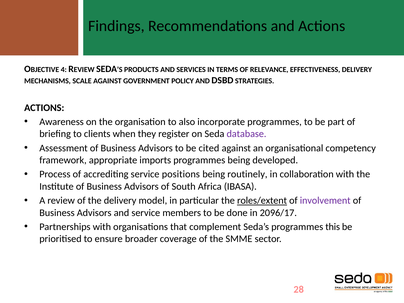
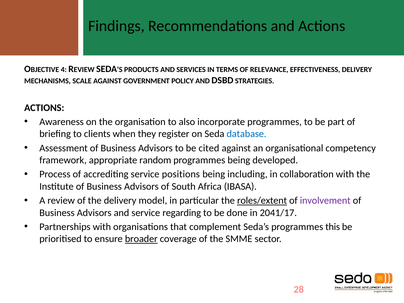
database colour: purple -> blue (247, 134)
imports: imports -> random (155, 160)
routinely: routinely -> including (247, 174)
members: members -> regarding (182, 213)
2096/17: 2096/17 -> 2041/17 (278, 213)
broader underline: none -> present (141, 239)
